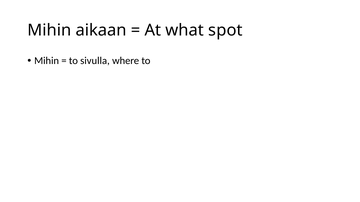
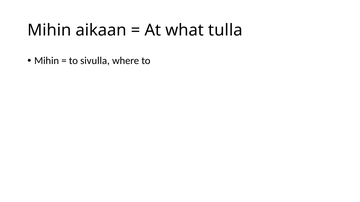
spot: spot -> tulla (225, 30)
